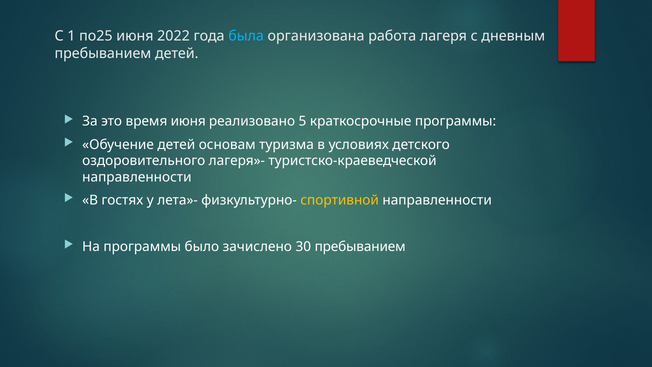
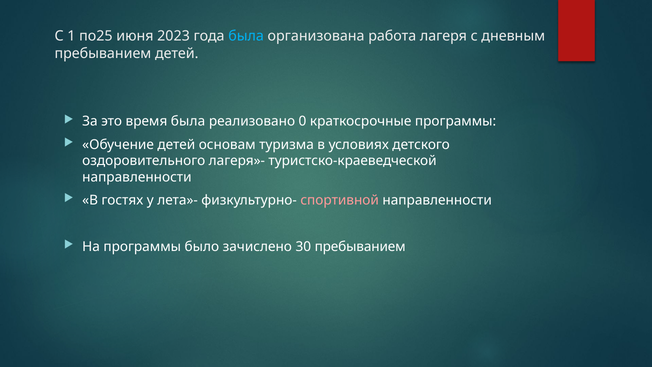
2022: 2022 -> 2023 (174, 36)
время июня: июня -> была (188, 121)
5: 5 -> 0 (303, 121)
спортивной colour: yellow -> pink (340, 200)
